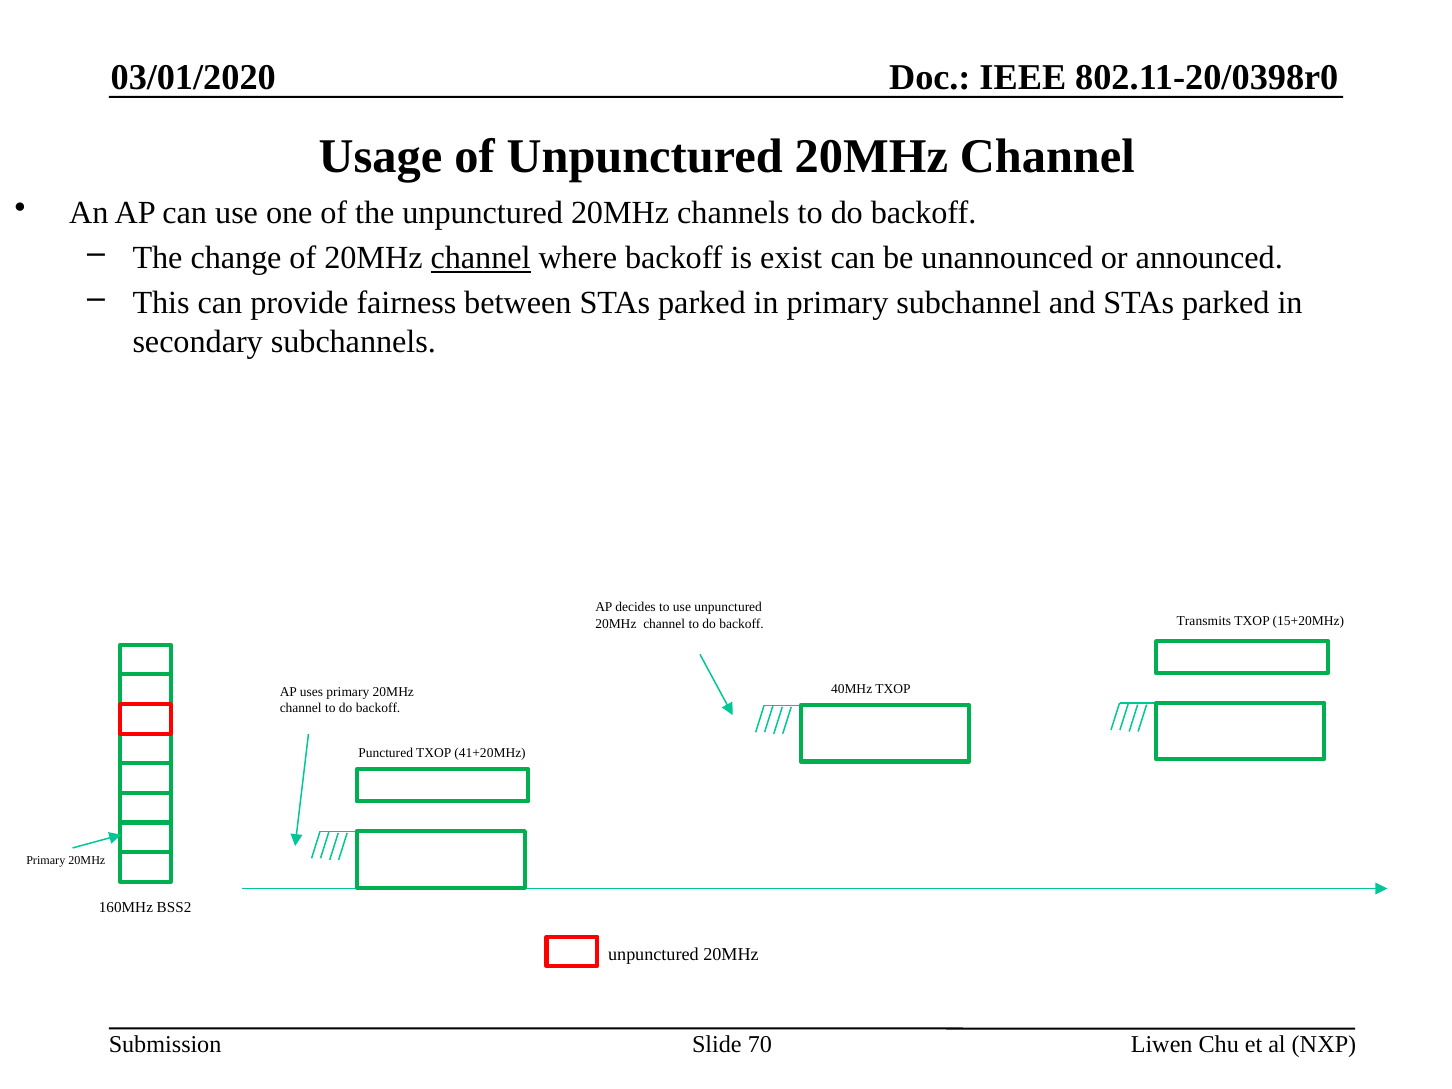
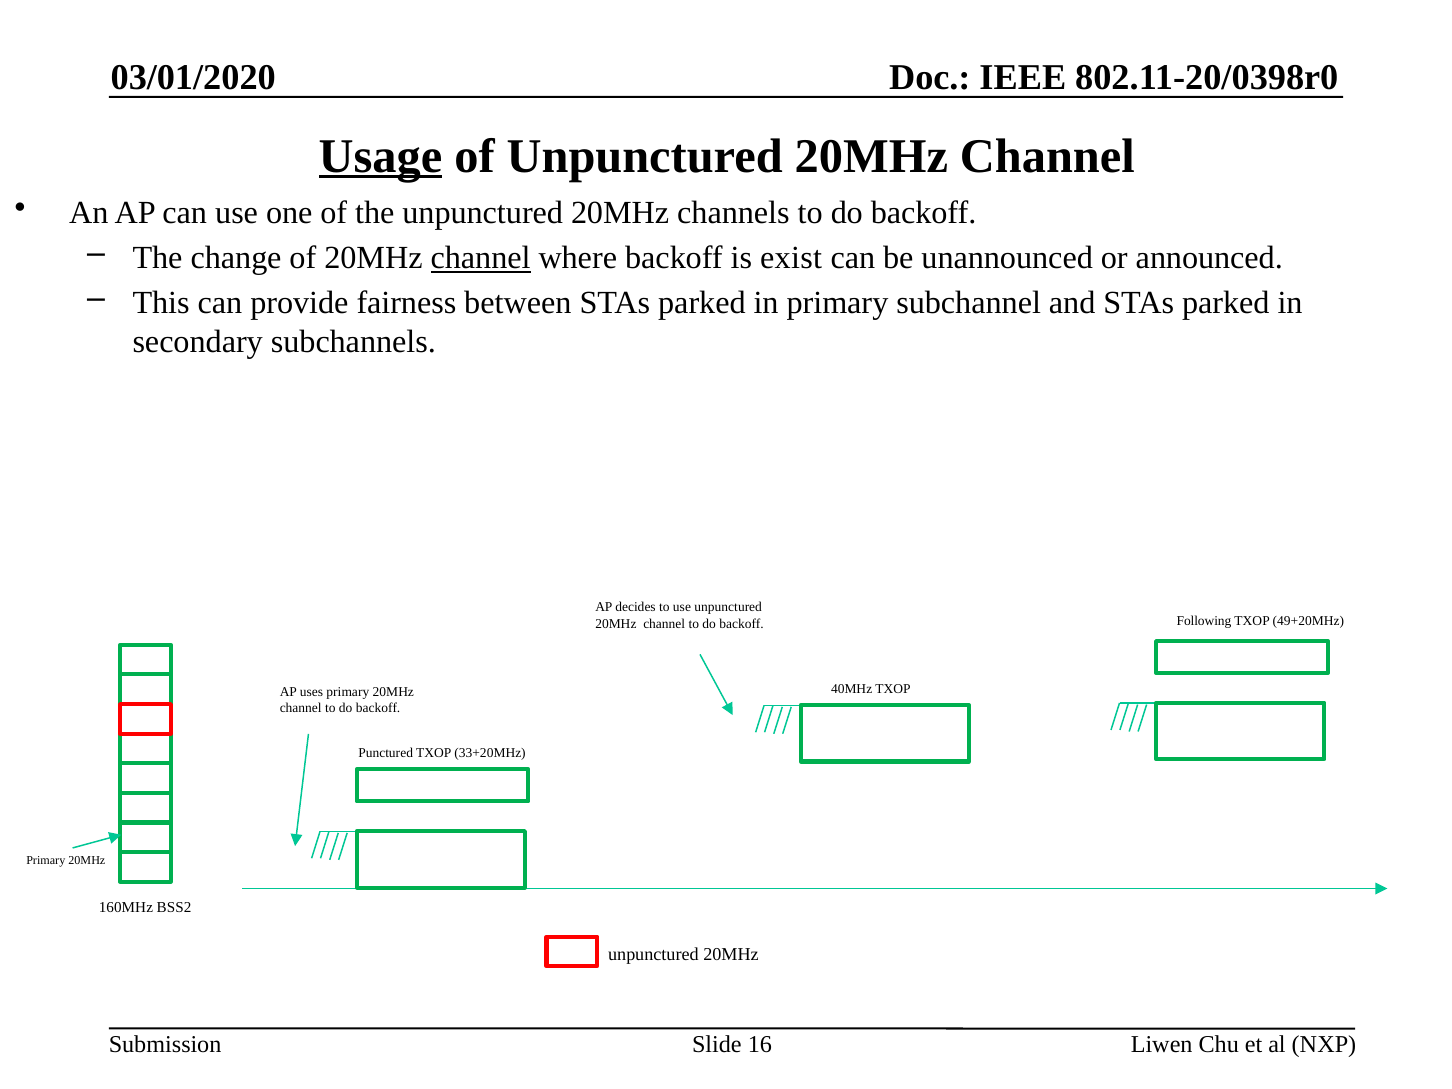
Usage underline: none -> present (380, 156)
Transmits: Transmits -> Following (1204, 621)
15+20MHz: 15+20MHz -> 49+20MHz (1308, 621)
41+20MHz: 41+20MHz -> 33+20MHz (490, 753)
70: 70 -> 16 (760, 1044)
